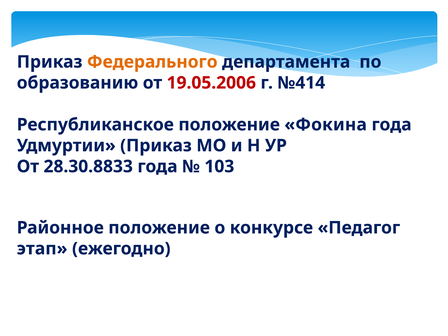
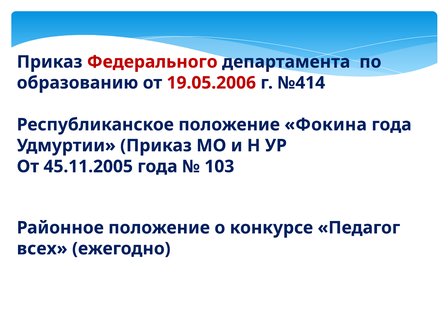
Федерального colour: orange -> red (152, 62)
28.30.8833: 28.30.8833 -> 45.11.2005 (88, 166)
этап: этап -> всех (42, 249)
